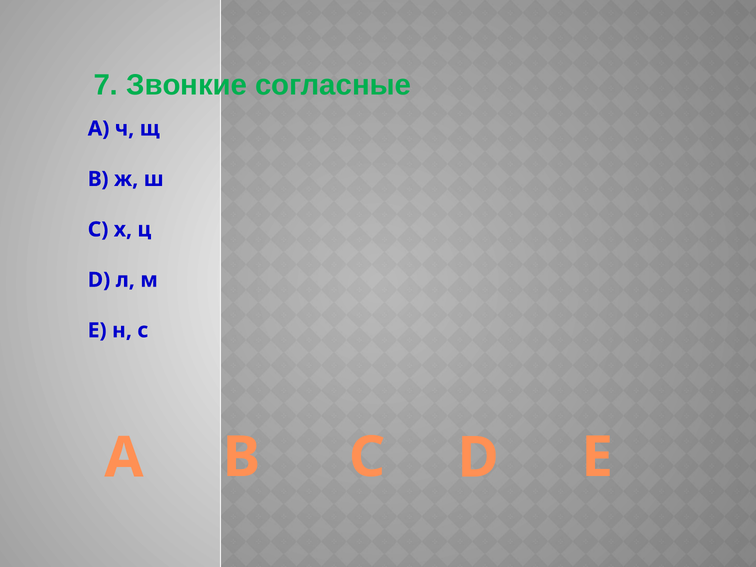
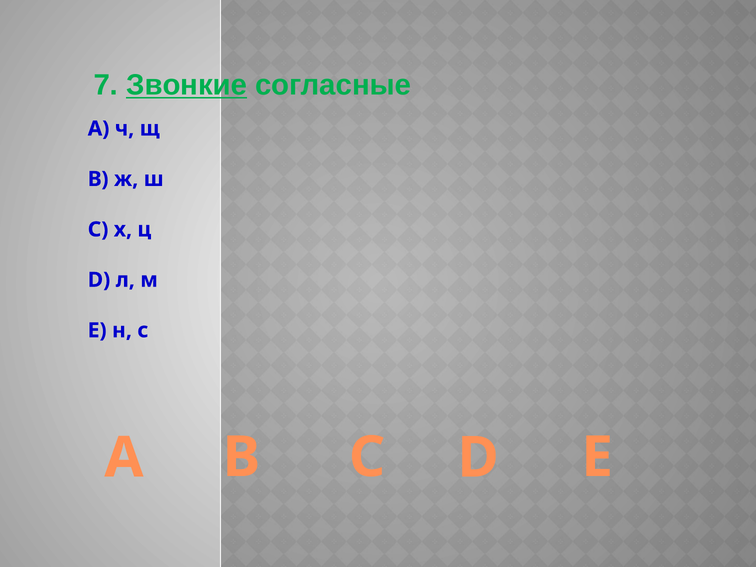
Звонкие underline: none -> present (187, 85)
